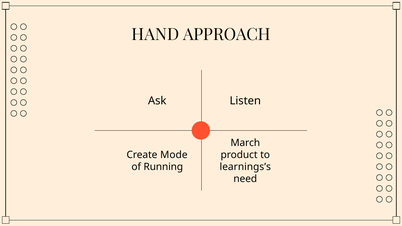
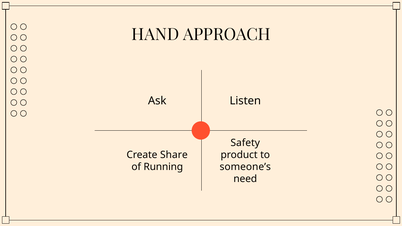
March: March -> Safety (245, 143)
Mode: Mode -> Share (174, 155)
learnings’s: learnings’s -> someone’s (245, 167)
